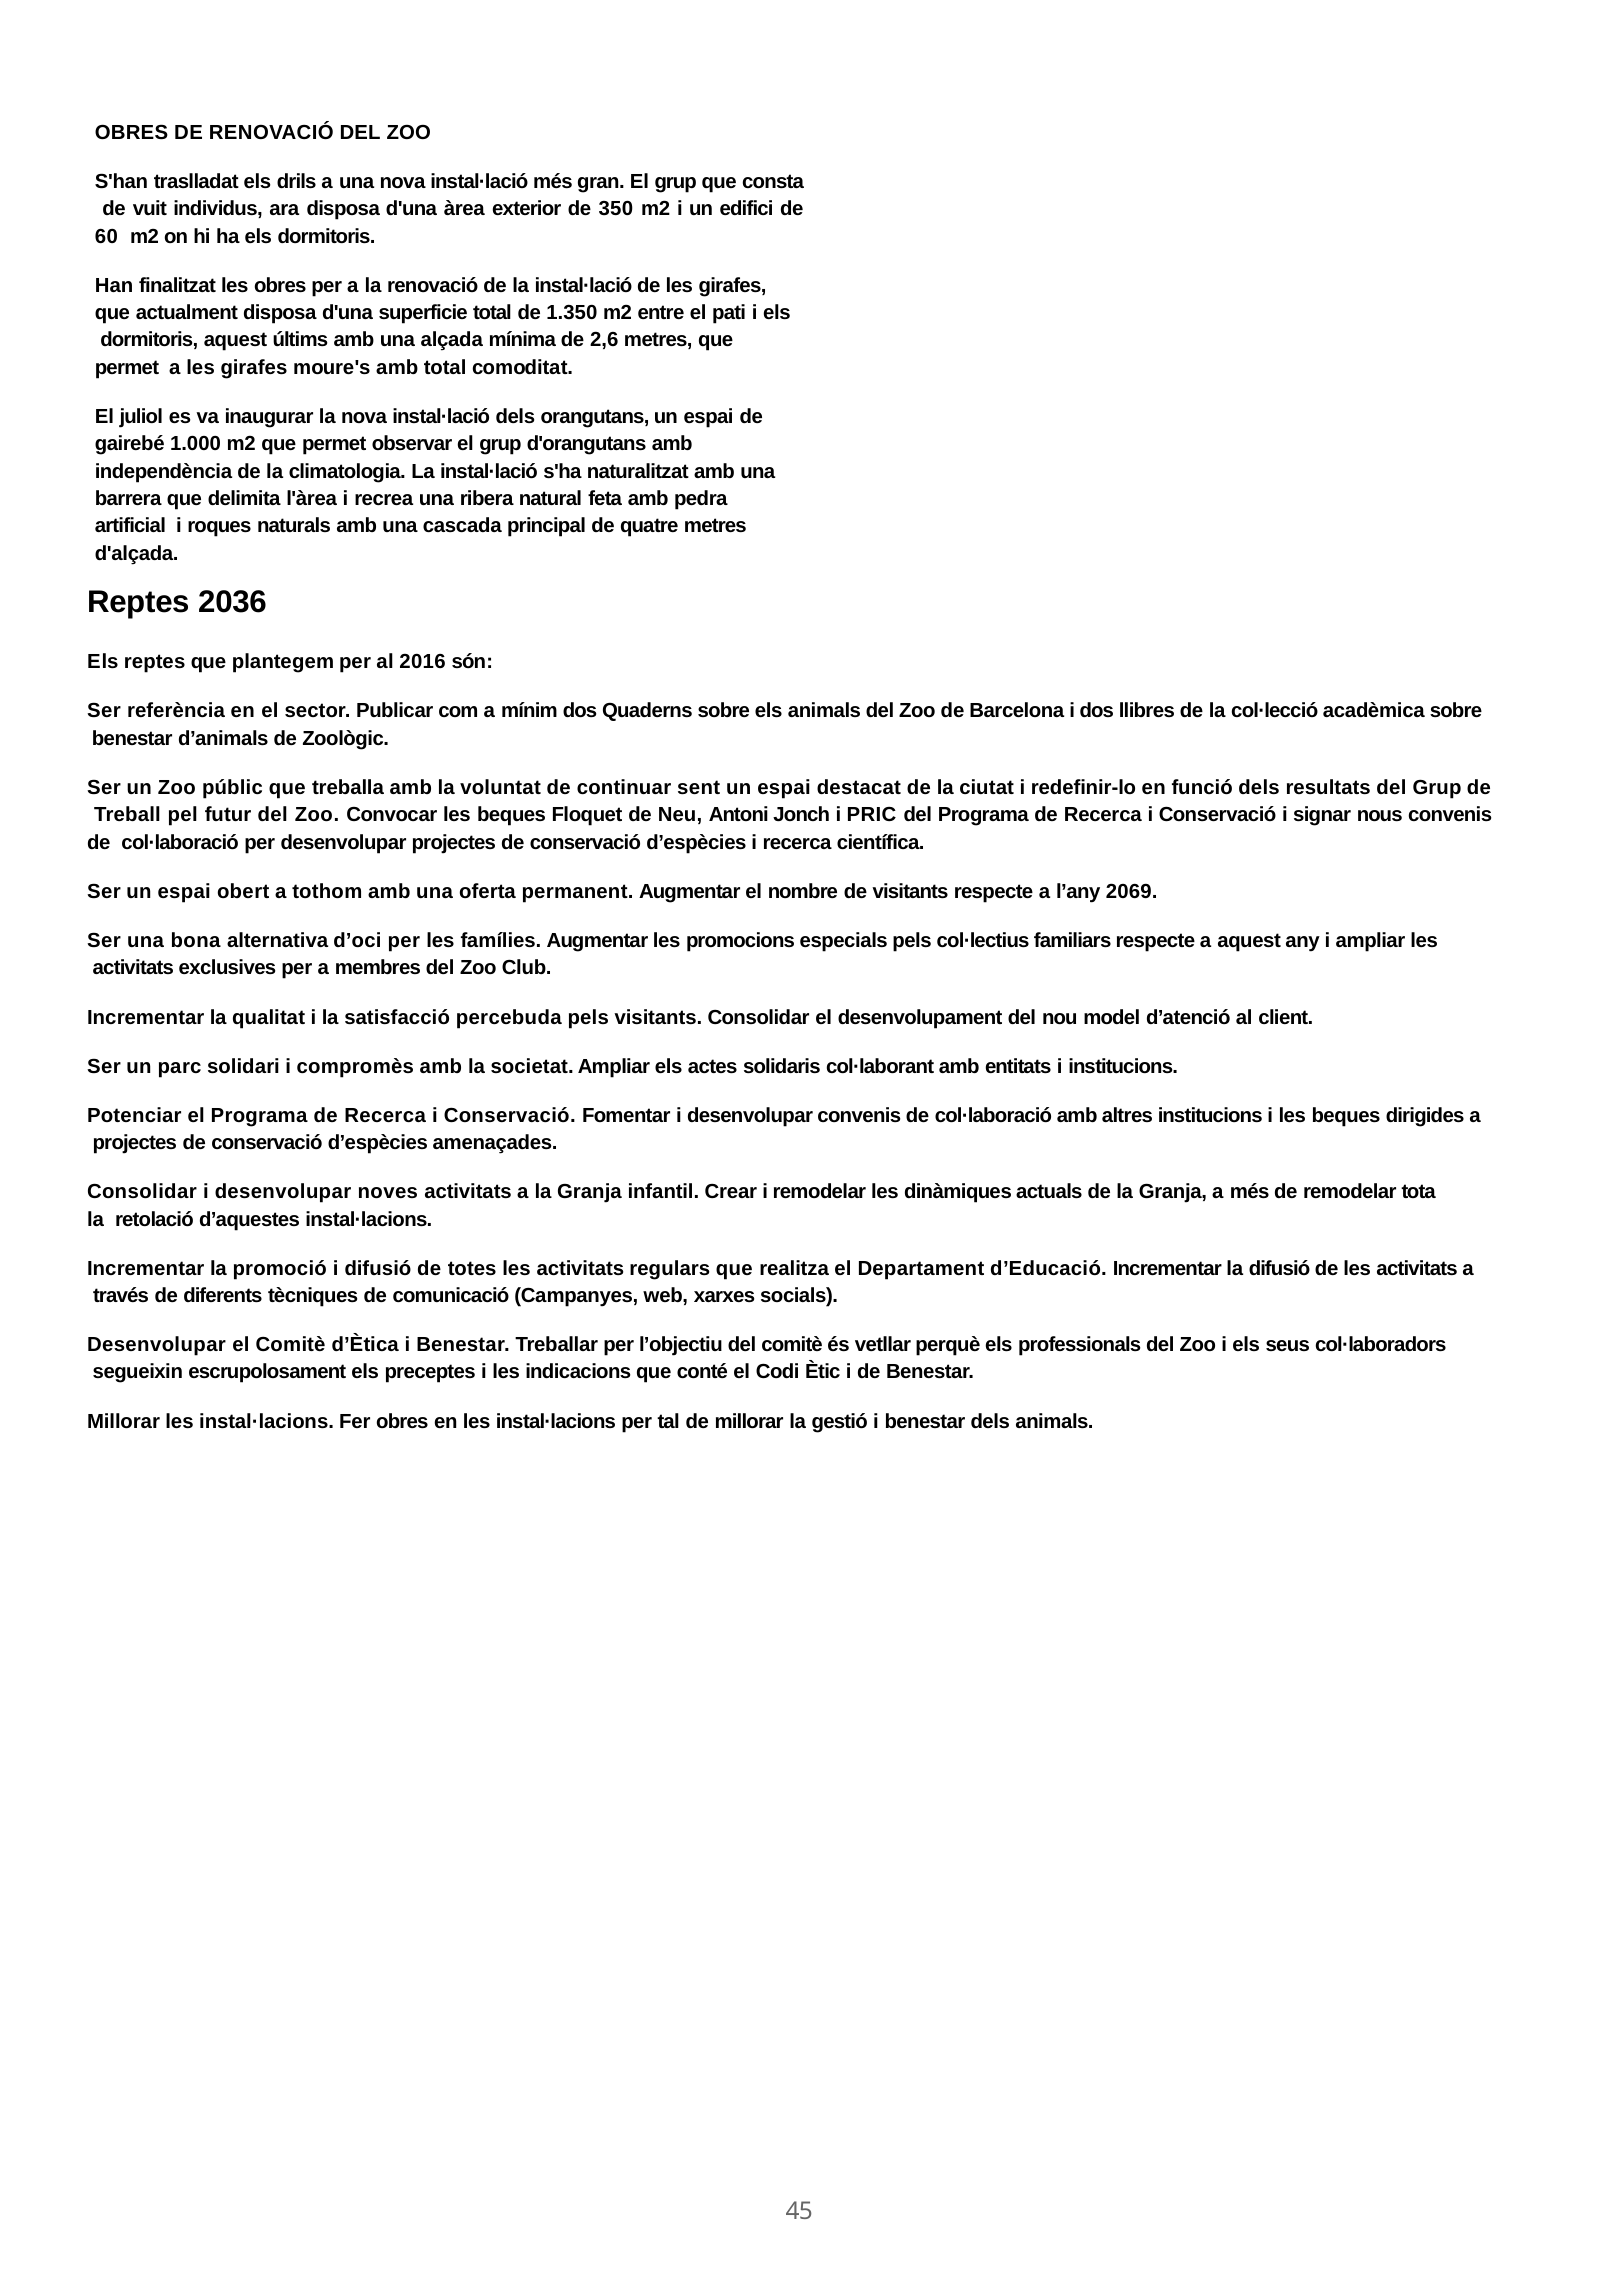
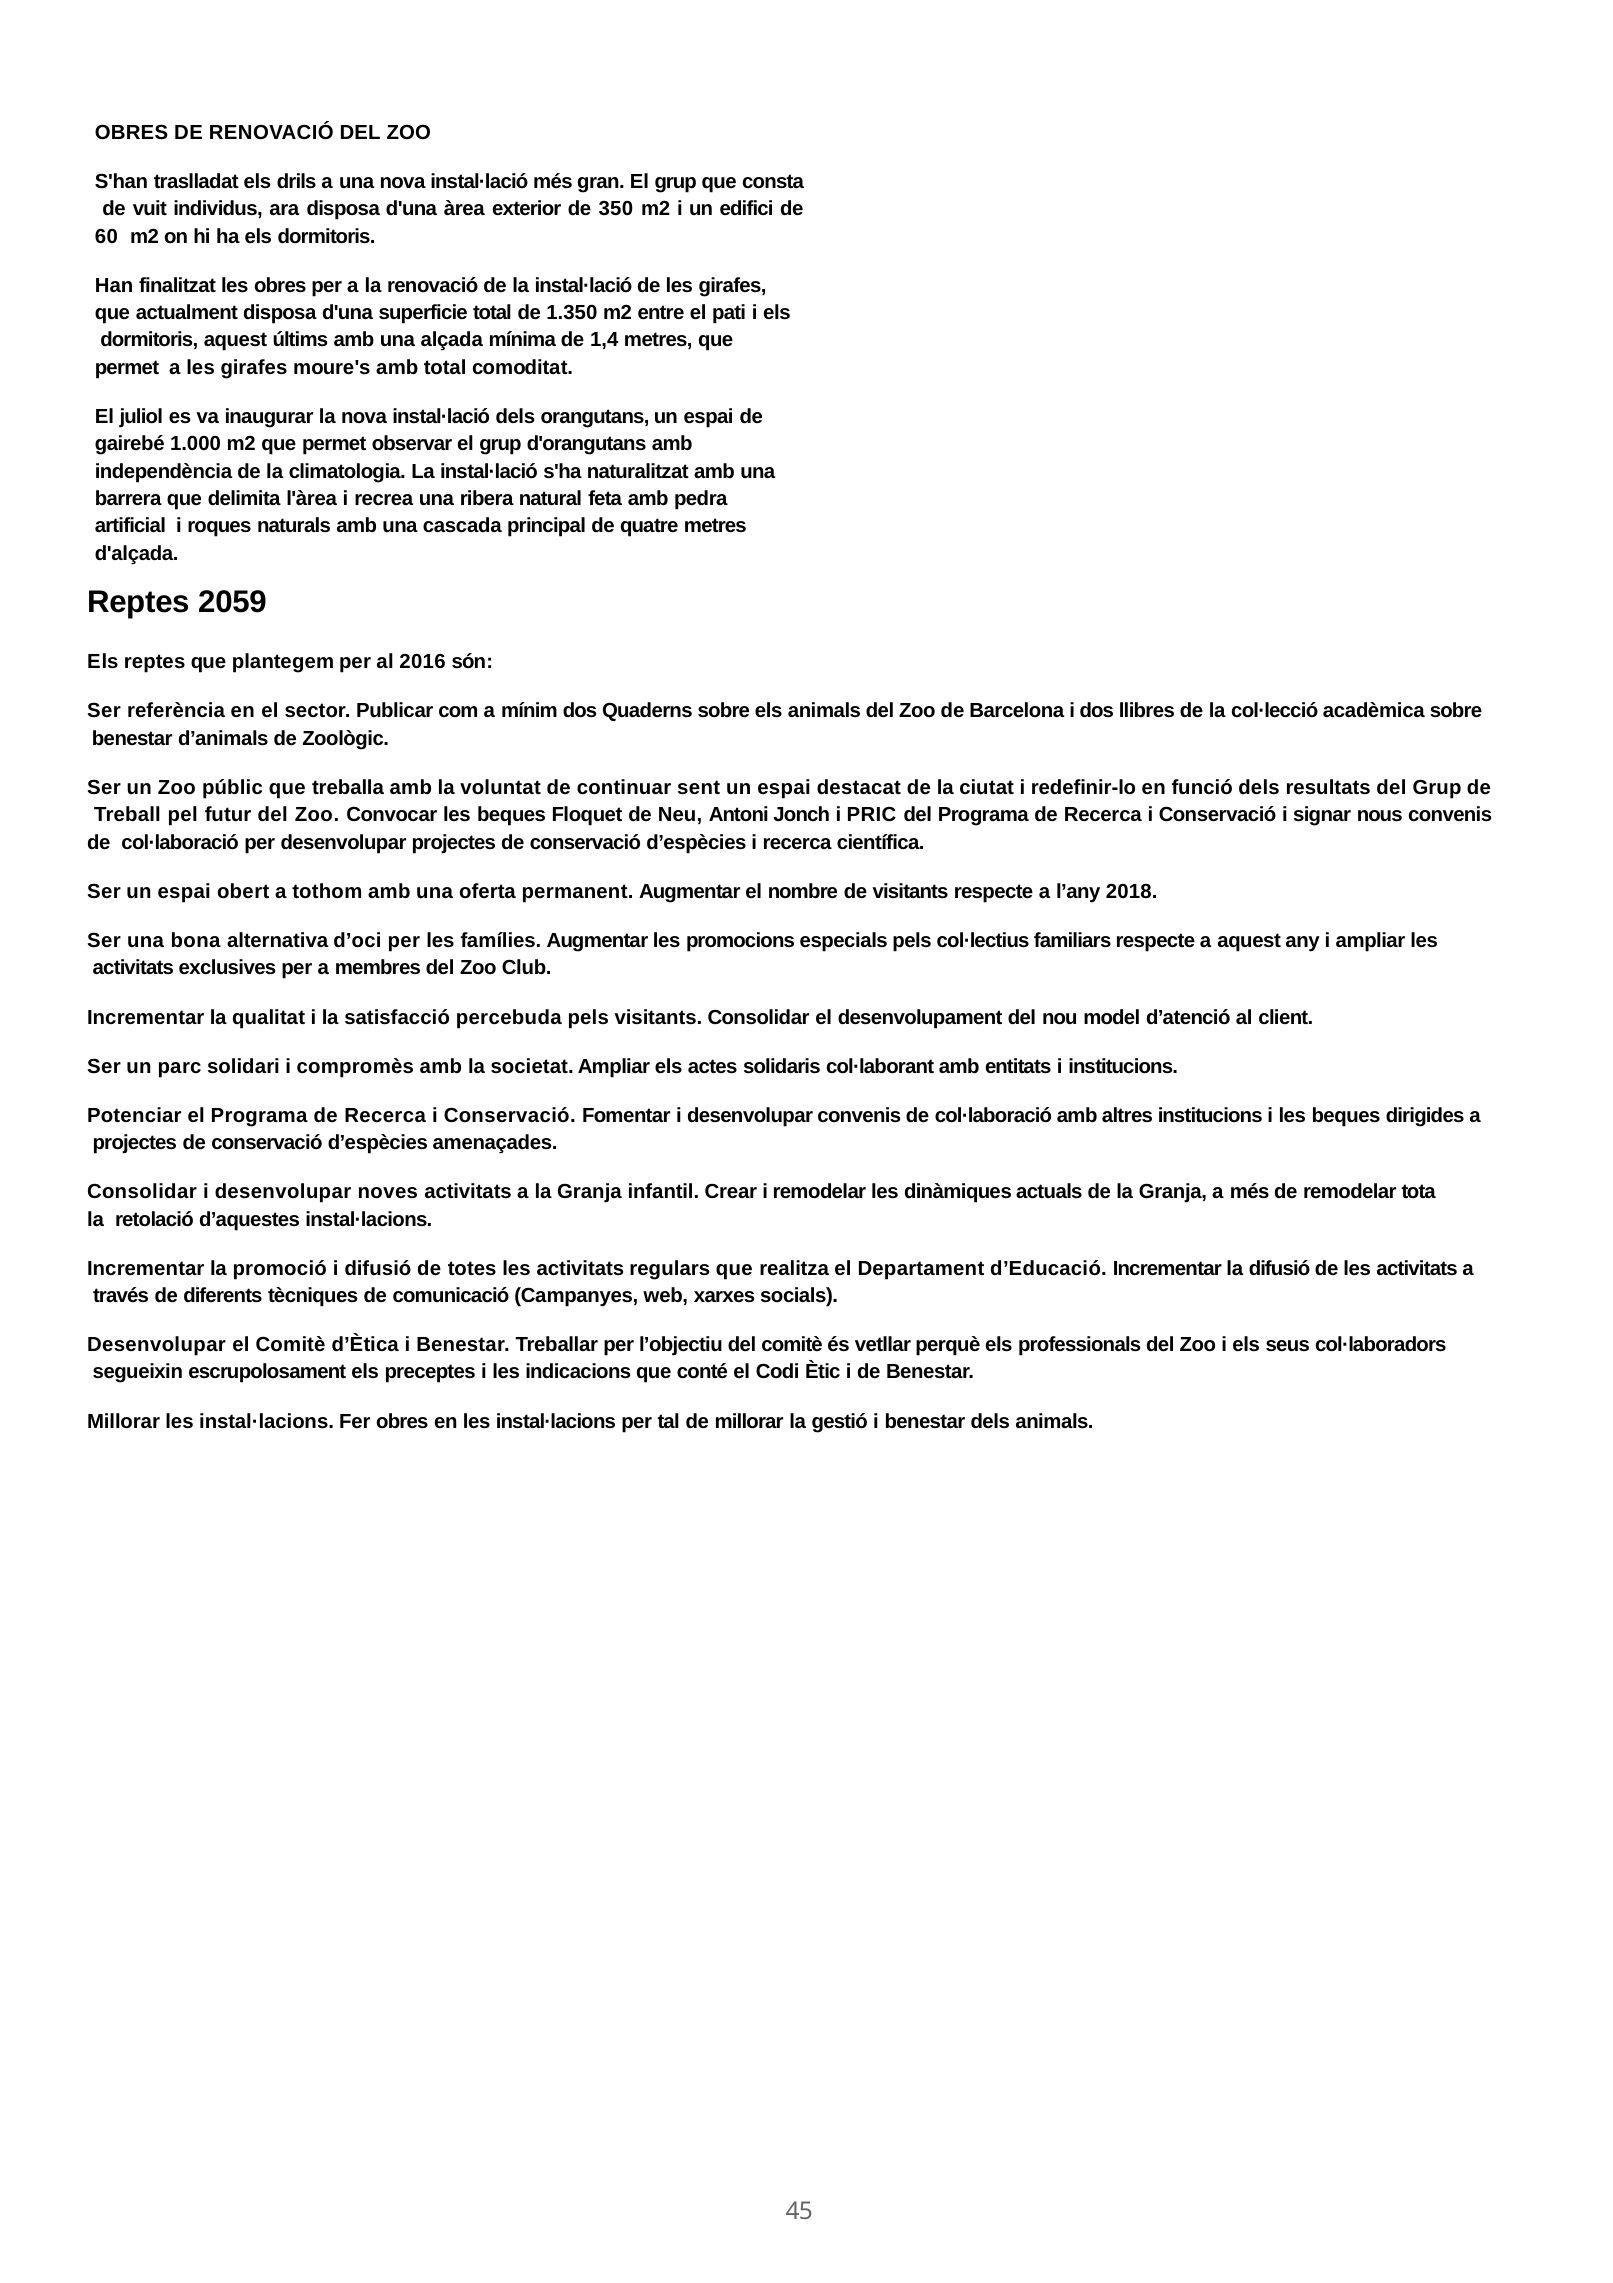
2,6: 2,6 -> 1,4 (604, 340)
2036: 2036 -> 2059 (232, 602)
2069: 2069 -> 2018 (1132, 892)
